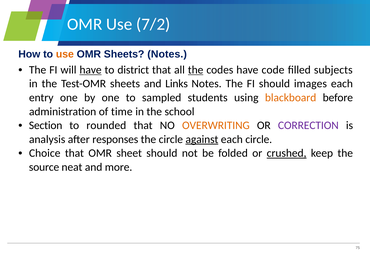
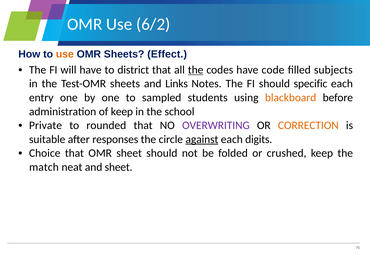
7/2: 7/2 -> 6/2 (153, 24)
Sheets Notes: Notes -> Effect (167, 54)
have underline: present -> none (91, 70)
images: images -> specific (311, 84)
of time: time -> keep (122, 112)
Section: Section -> Private (46, 125)
OVERWRITING colour: orange -> purple (216, 125)
CORRECTION colour: purple -> orange (308, 125)
analysis: analysis -> suitable (47, 139)
each circle: circle -> digits (259, 139)
crushed underline: present -> none (287, 153)
source: source -> match (44, 167)
and more: more -> sheet (119, 167)
